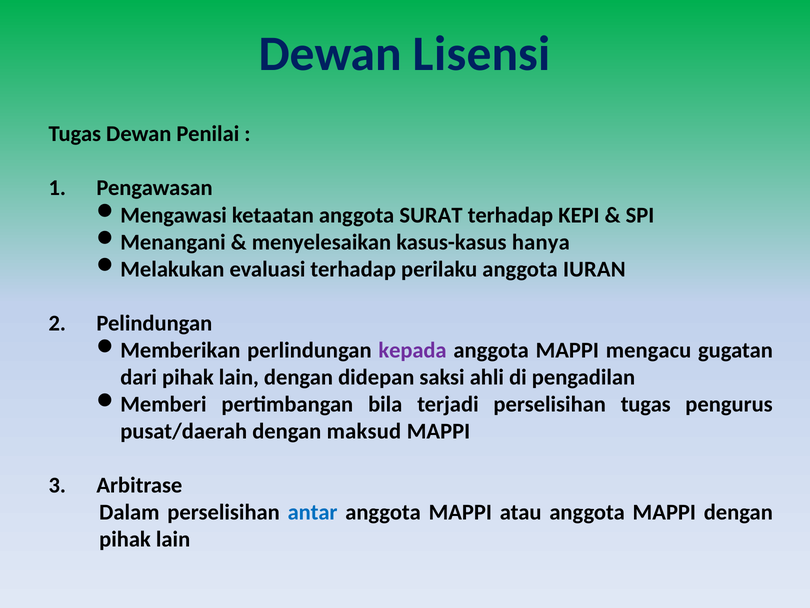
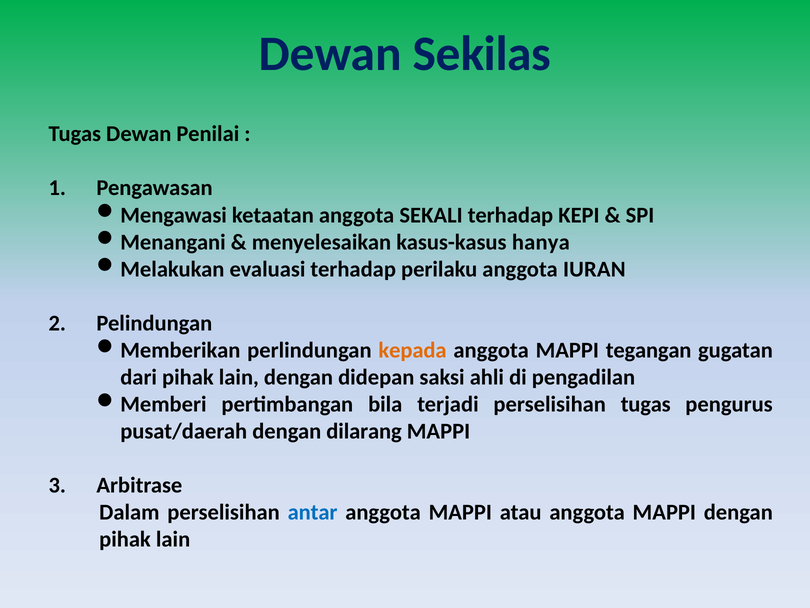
Lisensi: Lisensi -> Sekilas (482, 54)
SURAT: SURAT -> SEKALI (431, 215)
kepada colour: purple -> orange (413, 350)
mengacu: mengacu -> tegangan (649, 350)
maksud: maksud -> dilarang (364, 431)
